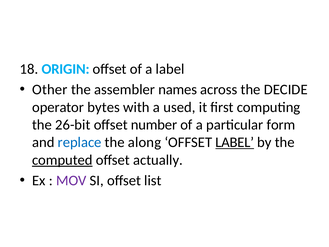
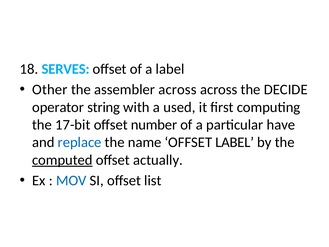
ORIGIN: ORIGIN -> SERVES (66, 69)
assembler names: names -> across (177, 90)
bytes: bytes -> string (104, 107)
26-bit: 26-bit -> 17-bit (73, 125)
form: form -> have (281, 125)
along: along -> name (145, 142)
LABEL underline: present -> none (235, 142)
MOV colour: purple -> blue (71, 180)
